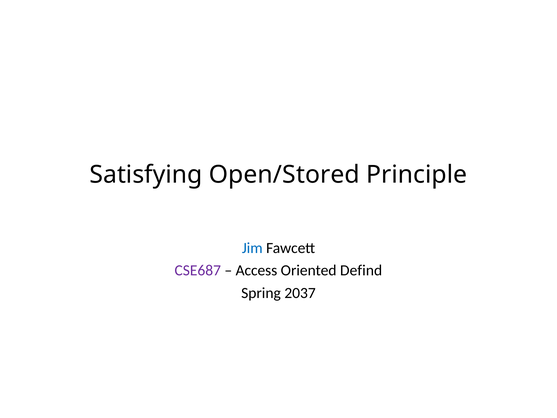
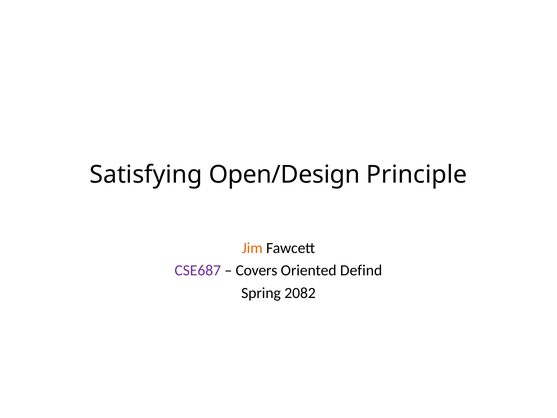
Open/Stored: Open/Stored -> Open/Design (284, 174)
Jim colour: blue -> orange (252, 248)
Access: Access -> Covers (256, 270)
2037: 2037 -> 2082 (300, 293)
